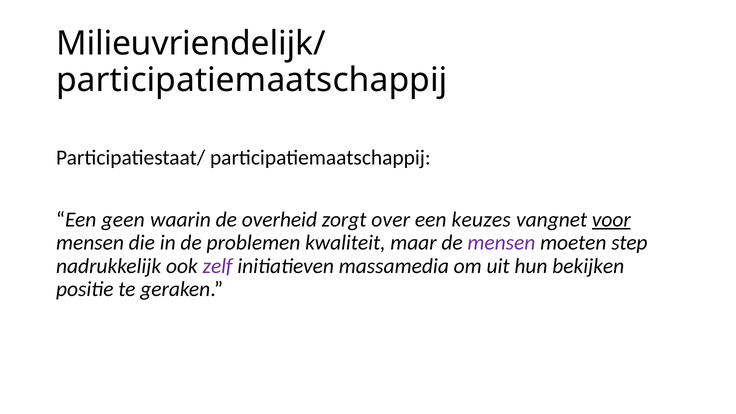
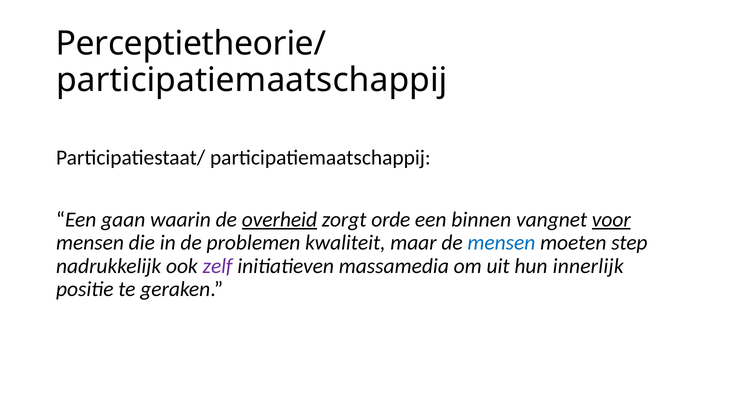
Milieuvriendelijk/: Milieuvriendelijk/ -> Perceptietheorie/ (191, 44)
geen: geen -> gaan (123, 220)
overheid underline: none -> present (279, 220)
over: over -> orde (391, 220)
keuzes: keuzes -> binnen (481, 220)
mensen colour: purple -> blue (501, 243)
bekijken: bekijken -> innerlijk (588, 266)
